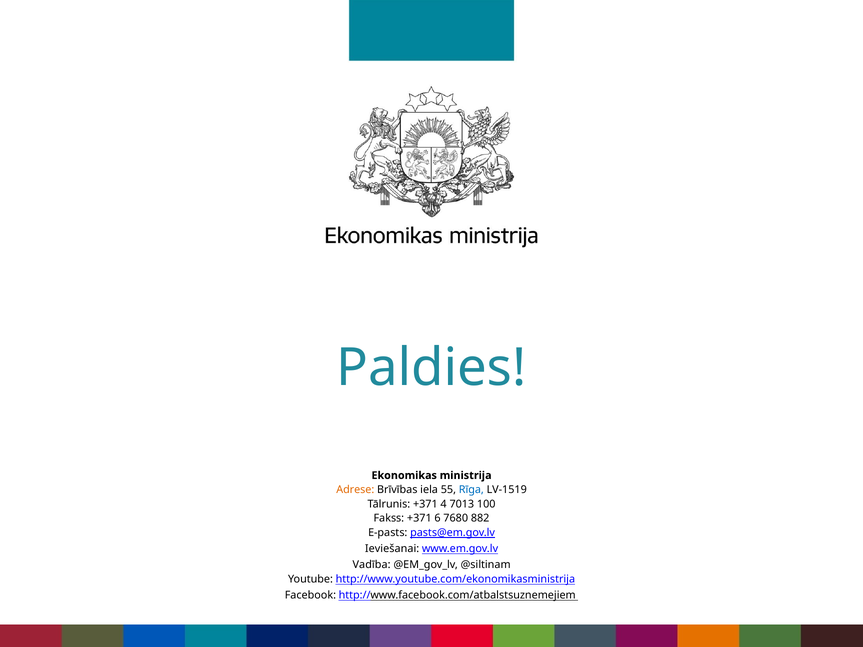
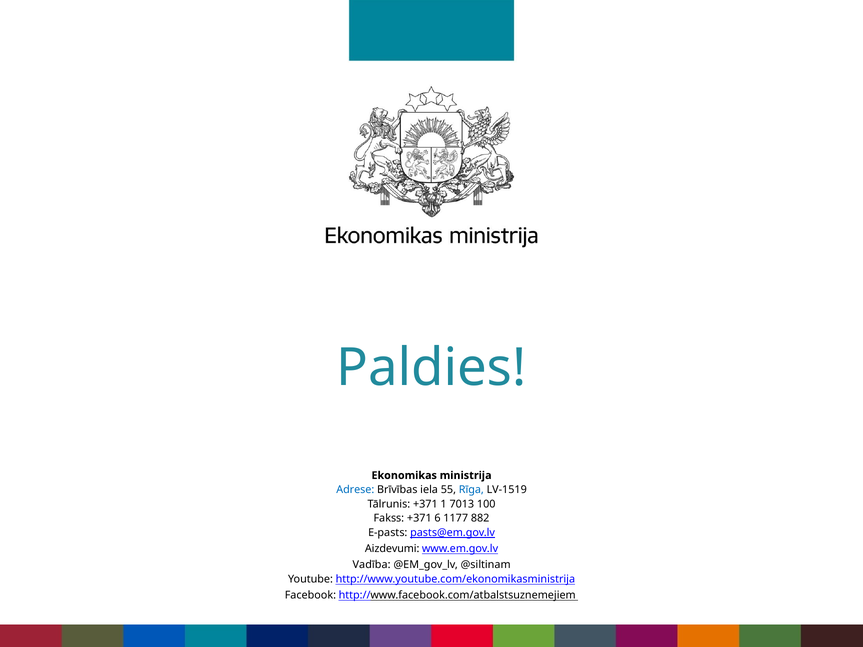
Adrese colour: orange -> blue (355, 490)
4: 4 -> 1 (444, 504)
7680: 7680 -> 1177 (456, 518)
Ieviešanai: Ieviešanai -> Aizdevumi (392, 549)
